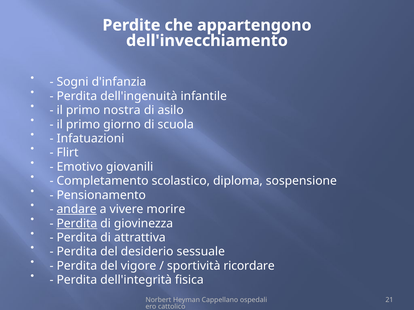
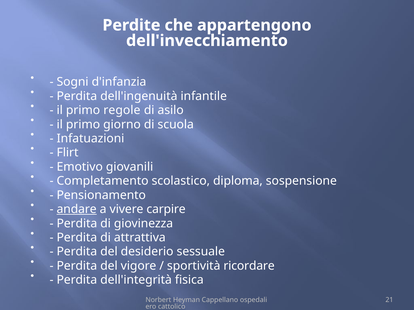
nostra: nostra -> regole (122, 110)
morire: morire -> carpire (166, 210)
Perdita underline: present -> none (77, 224)
